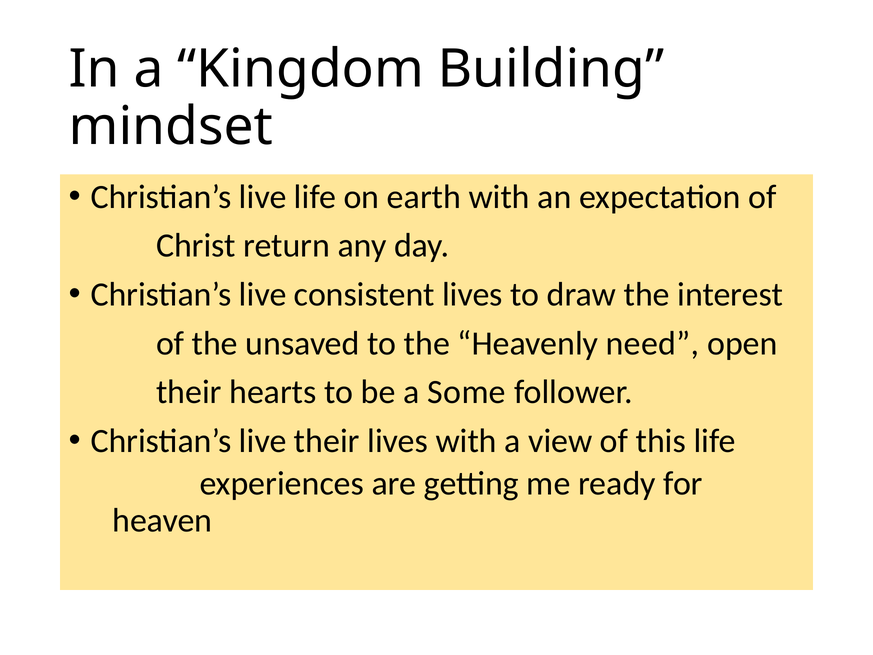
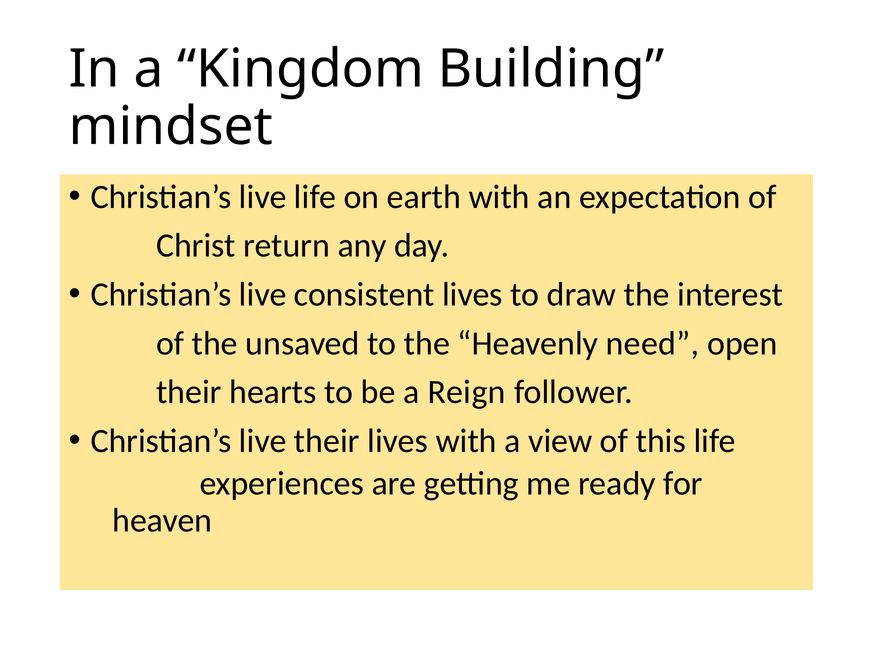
Some: Some -> Reign (467, 392)
